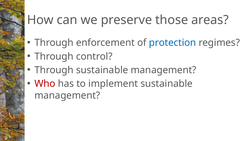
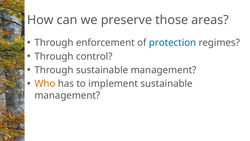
Who colour: red -> orange (45, 84)
